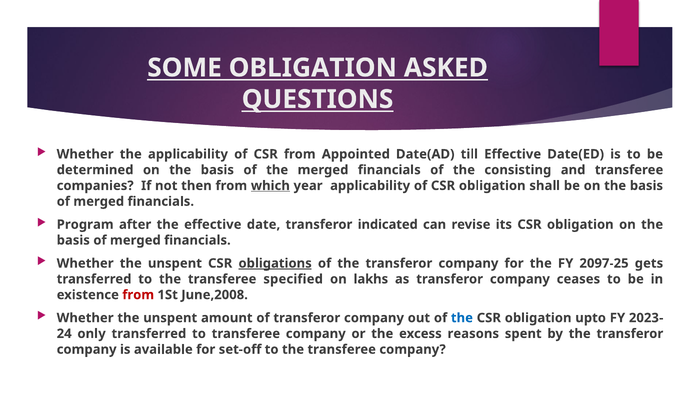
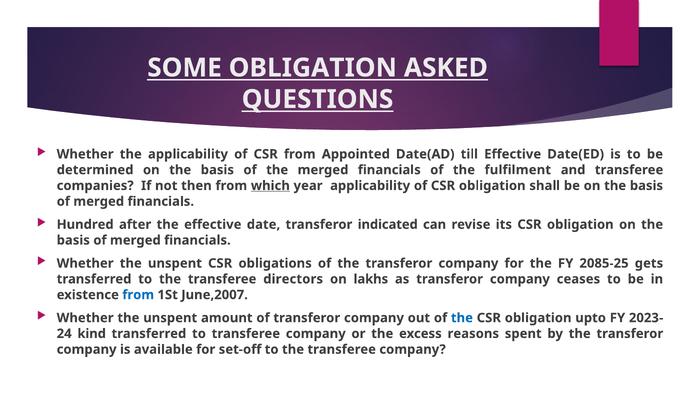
consisting: consisting -> fulfilment (518, 170)
Program: Program -> Hundred (85, 224)
obligations underline: present -> none (275, 263)
2097-25: 2097-25 -> 2085-25 (604, 263)
specified: specified -> directors (293, 279)
from colour: red -> blue (138, 295)
June,2008: June,2008 -> June,2007 (215, 295)
only: only -> kind (92, 333)
